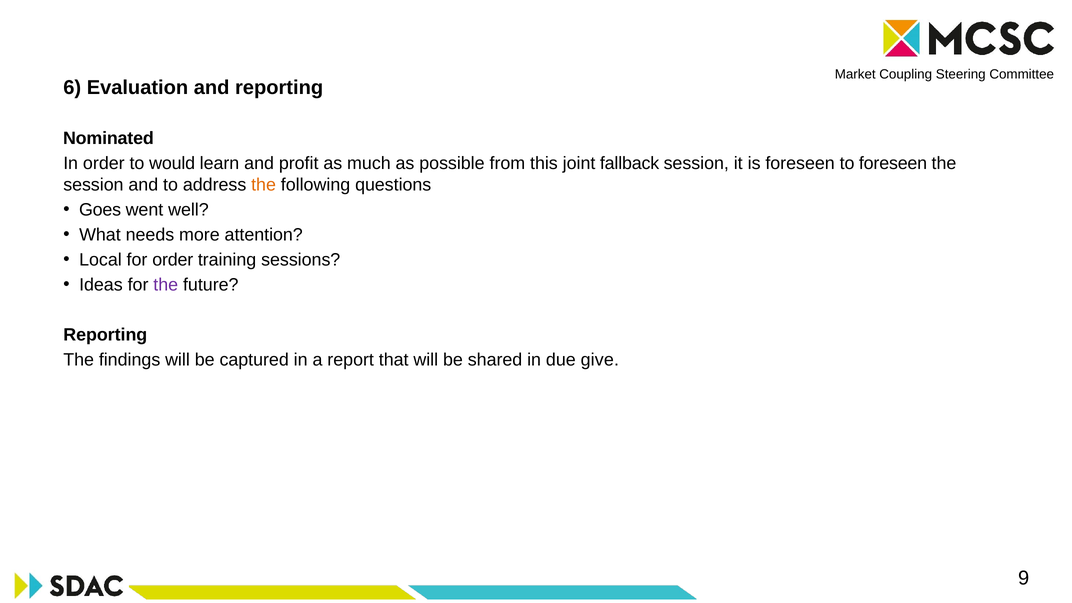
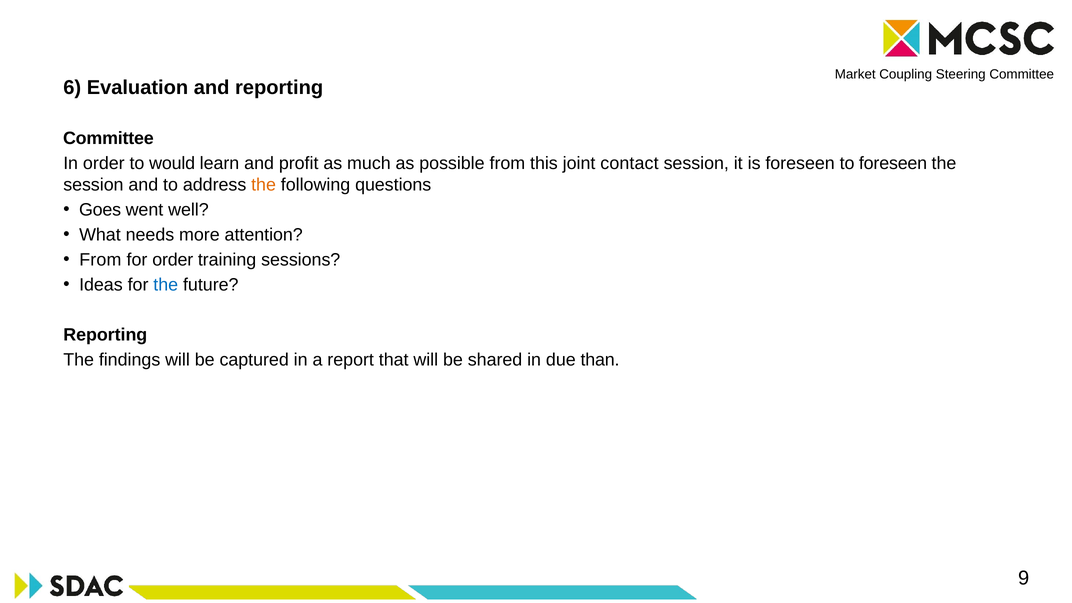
Nominated: Nominated -> Committee (108, 139)
fallback: fallback -> contact (629, 164)
Local: Local -> From (100, 260)
the colour: purple -> blue (166, 285)
give: give -> than (600, 360)
